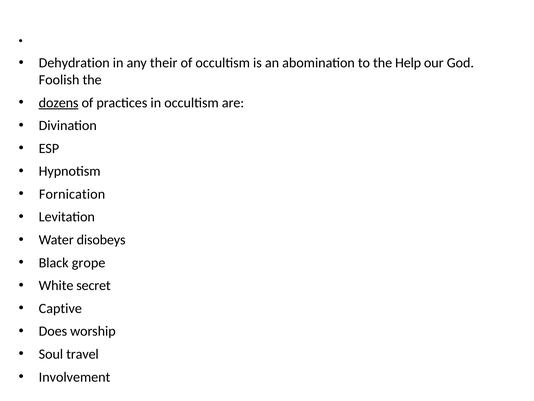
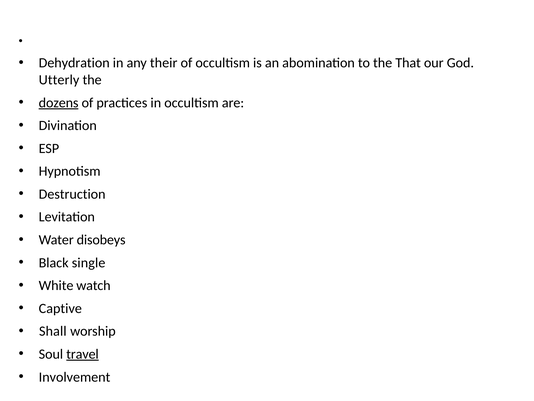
Help: Help -> That (408, 63)
Foolish: Foolish -> Utterly (59, 80)
Fornication: Fornication -> Destruction (72, 194)
grope: grope -> single (89, 262)
secret: secret -> watch (93, 285)
Does: Does -> Shall (53, 331)
travel underline: none -> present (82, 354)
